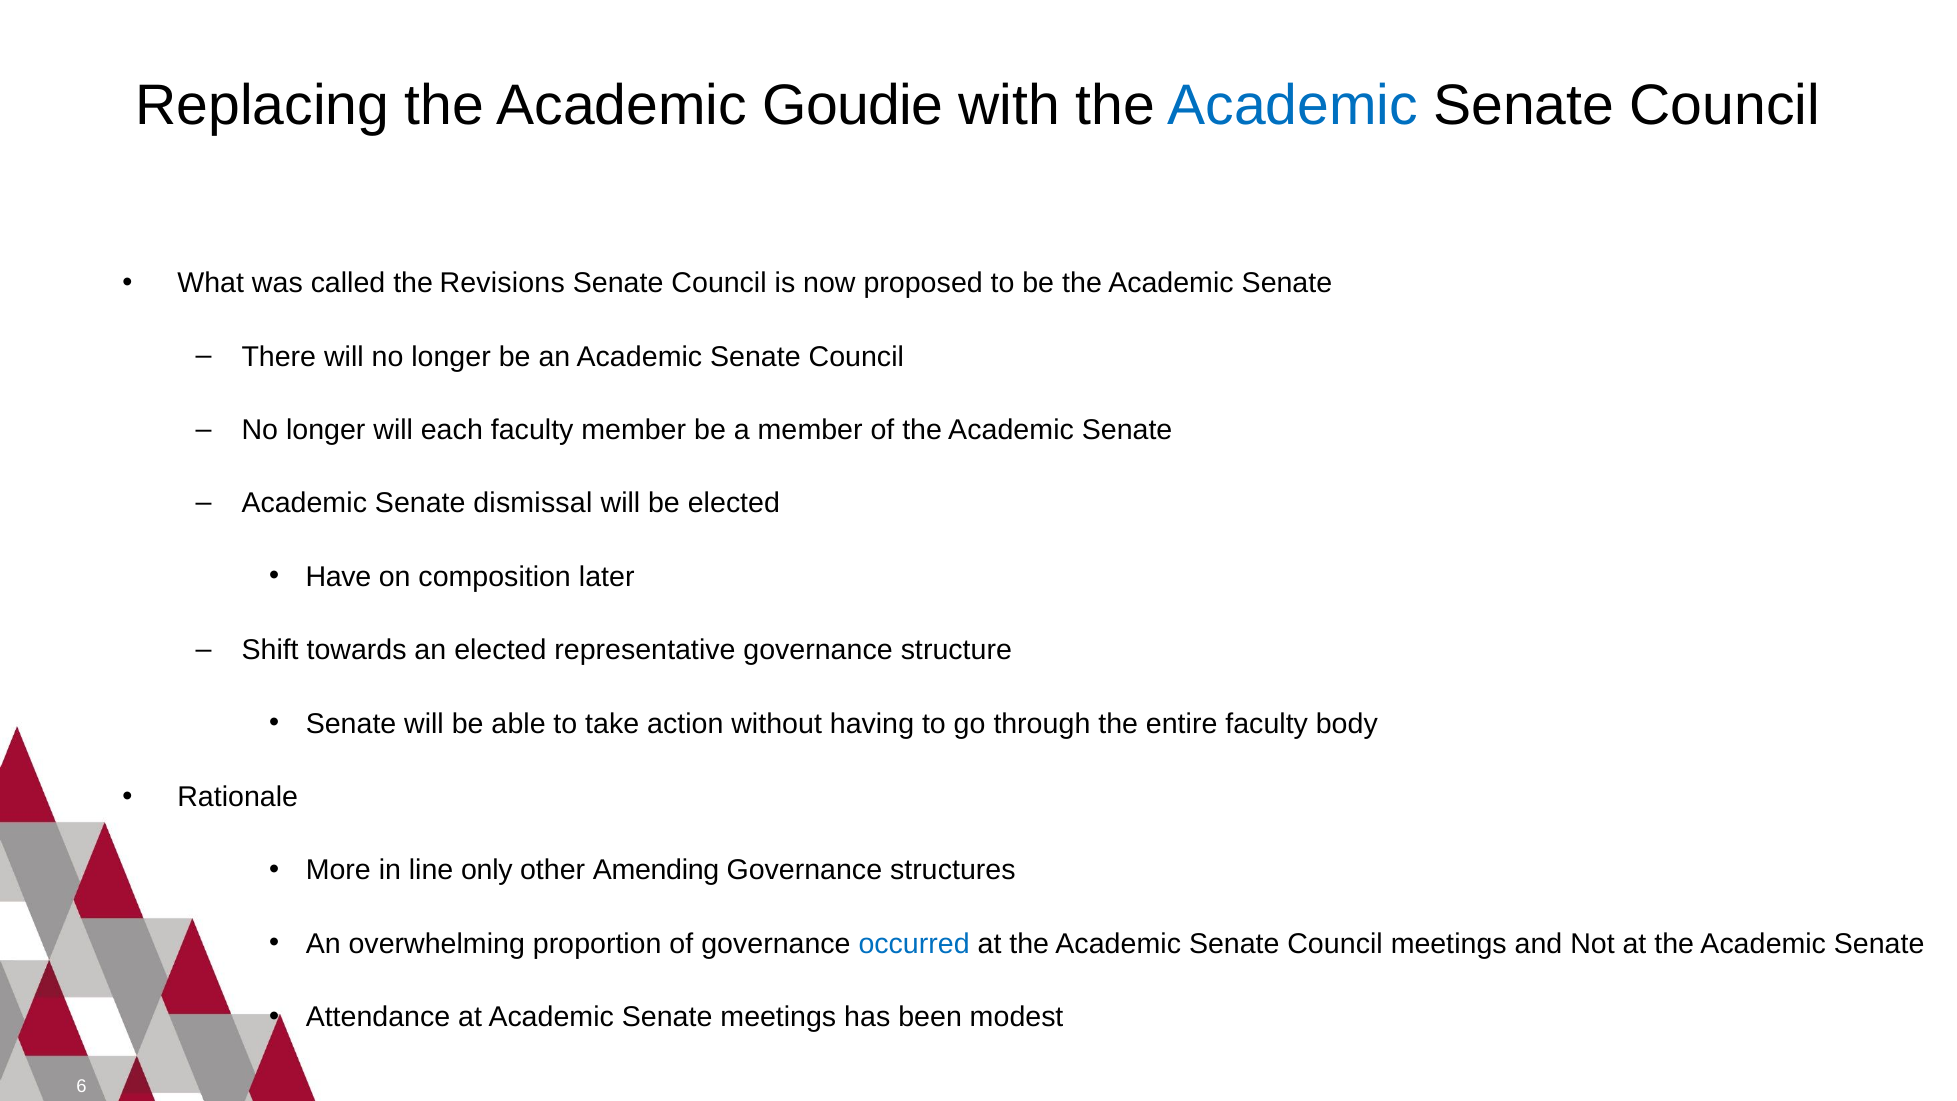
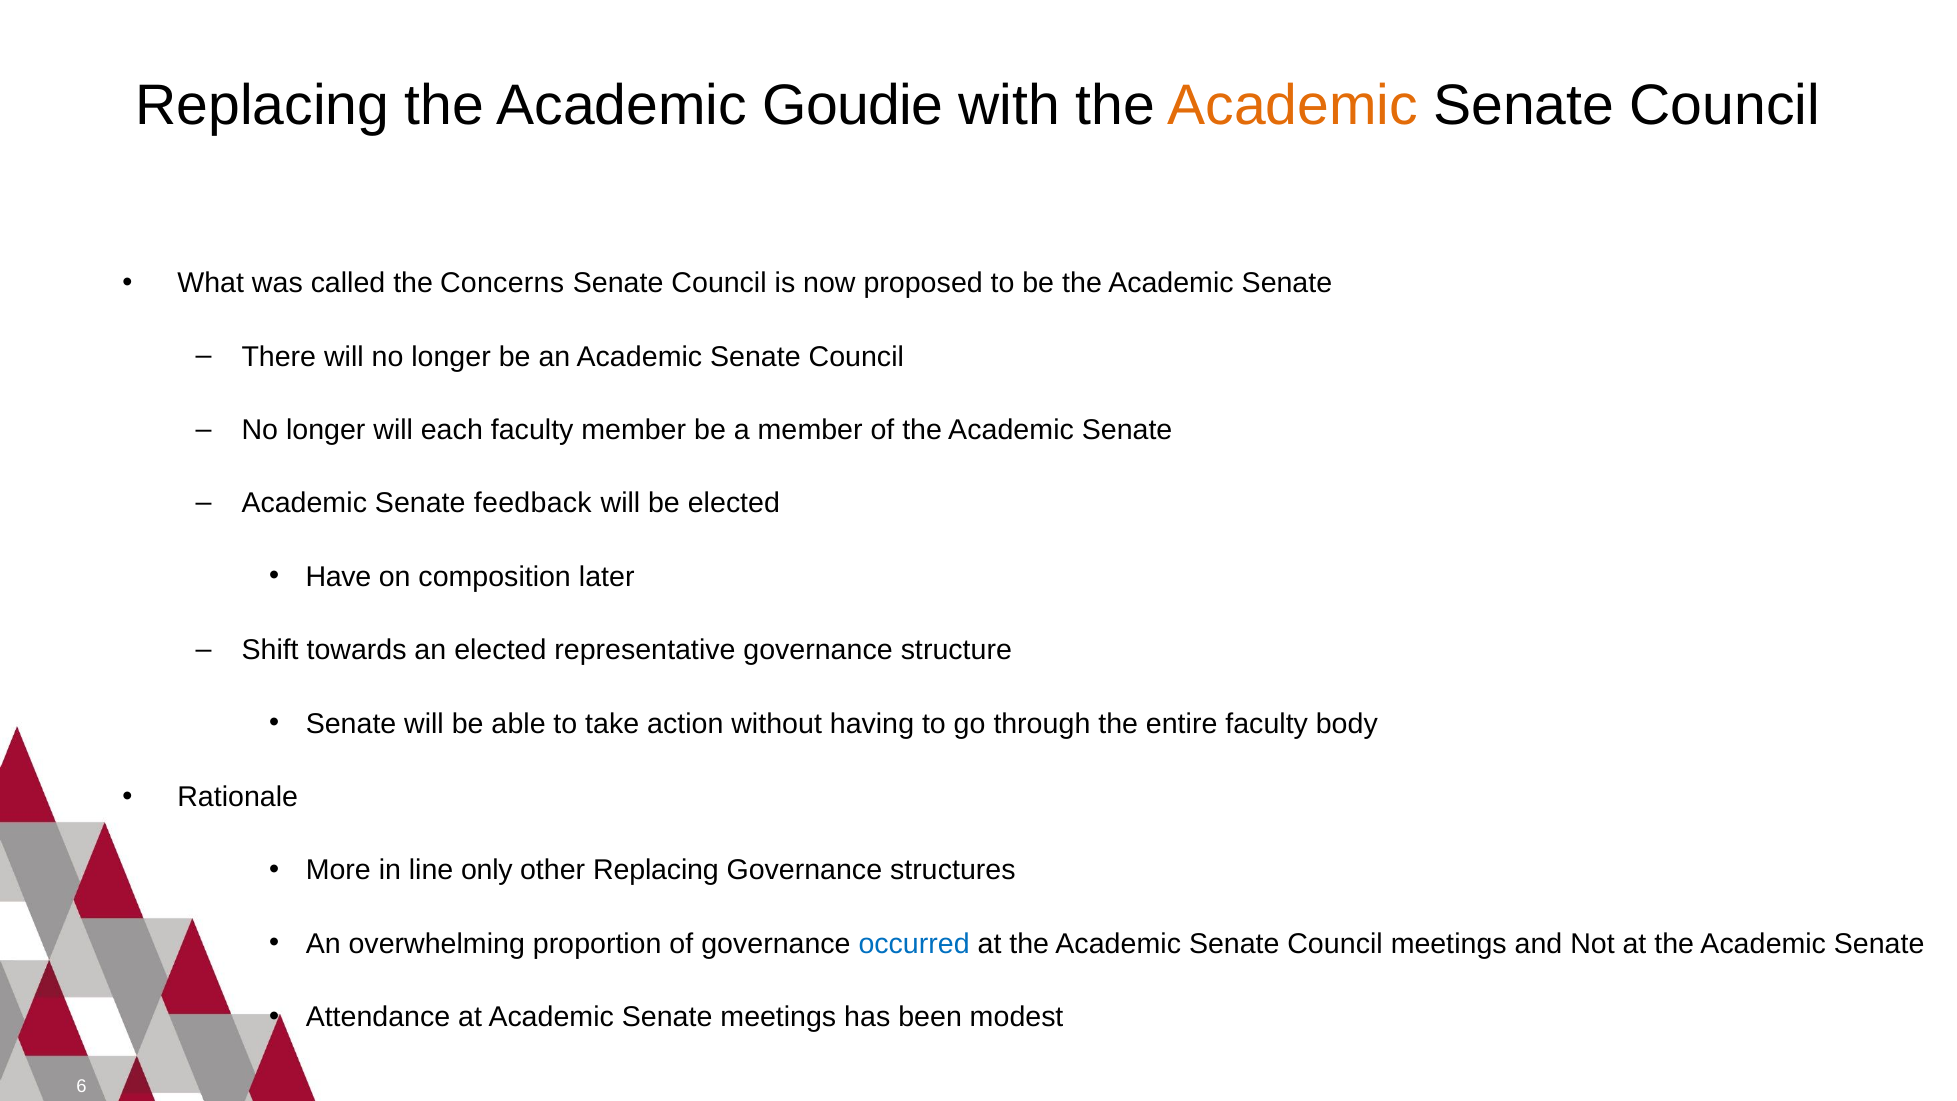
Academic colour: blue -> orange (1293, 106)
Revisions: Revisions -> Concerns (502, 283)
dismissal: dismissal -> feedback (533, 503)
other Amending: Amending -> Replacing (656, 870)
